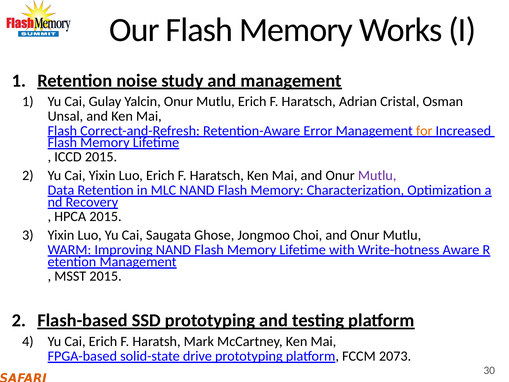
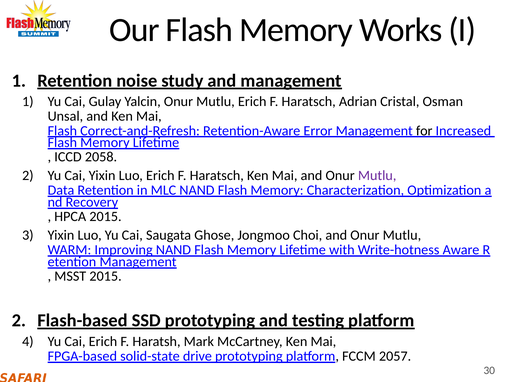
for colour: orange -> black (424, 131)
ICCD 2015: 2015 -> 2058 (101, 157)
2073: 2073 -> 2057 (395, 356)
